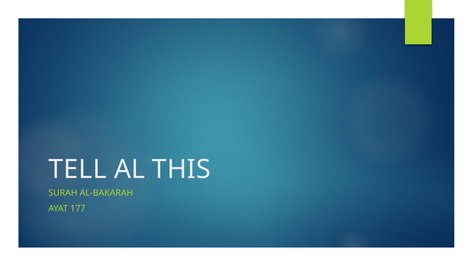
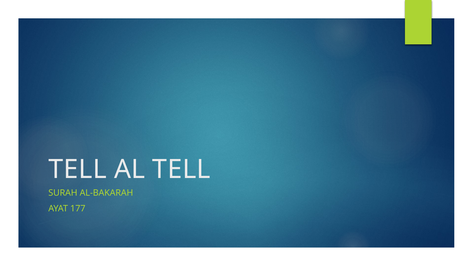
AL THIS: THIS -> TELL (181, 169)
